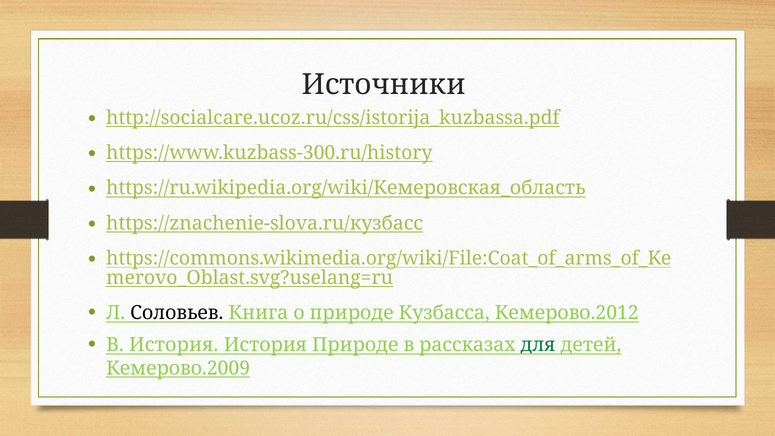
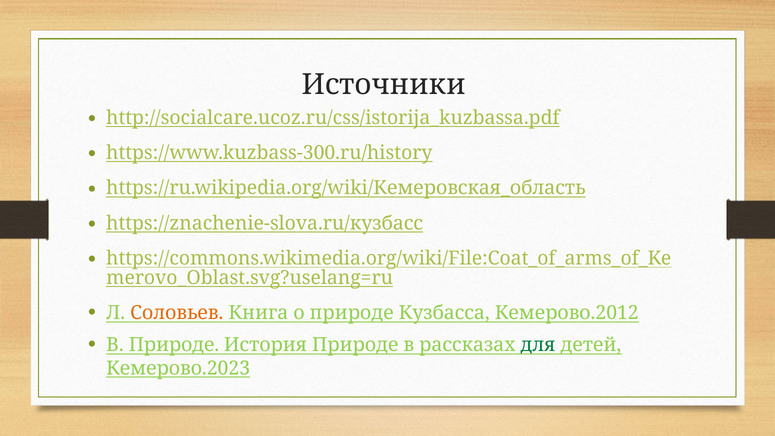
Соловьев colour: black -> orange (177, 313)
В История: История -> Природе (174, 345)
Кемерово.2009: Кемерово.2009 -> Кемерово.2023 (178, 368)
